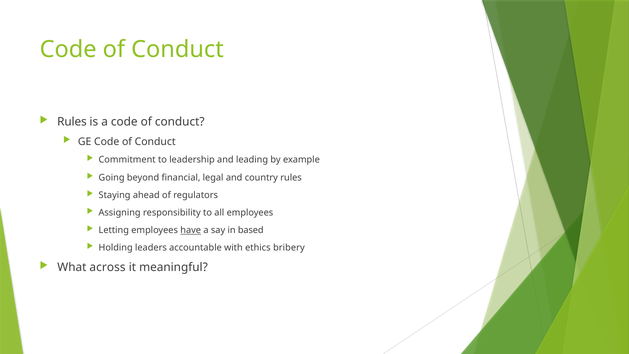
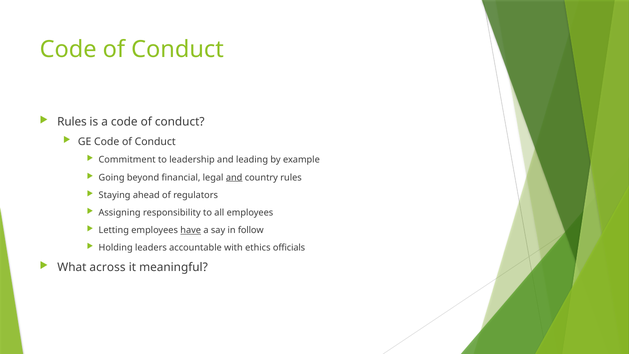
and underline: none -> present (234, 177)
based: based -> follow (251, 230)
bribery: bribery -> officials (289, 248)
